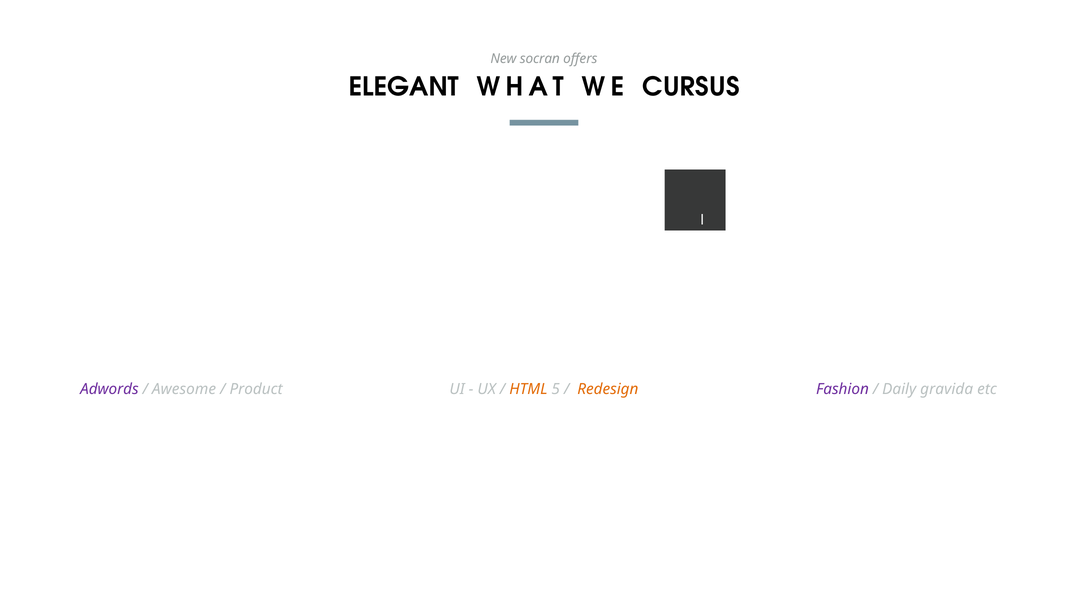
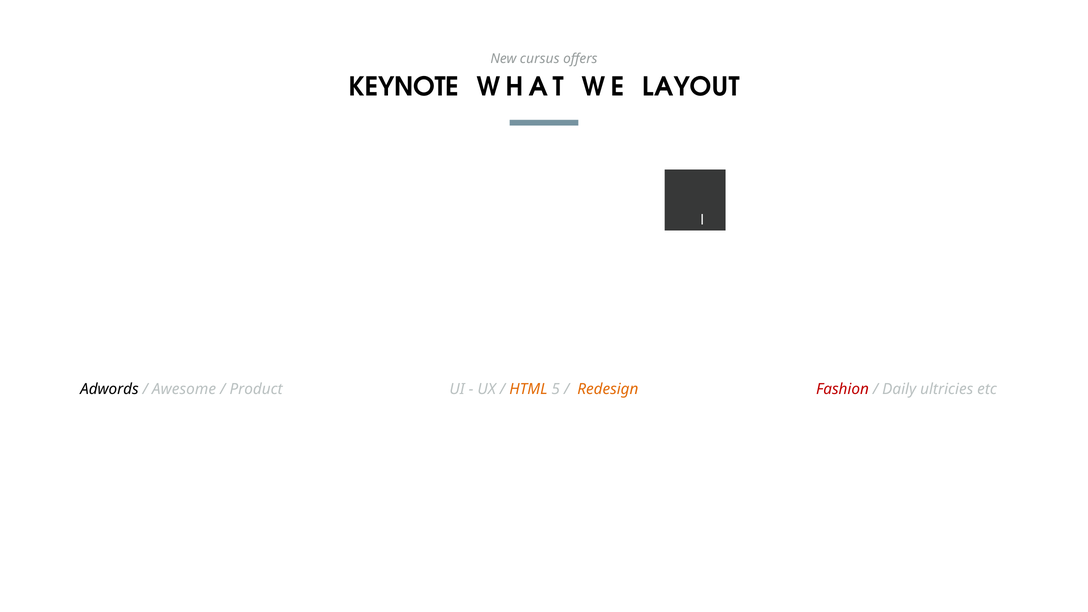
socran: socran -> cursus (540, 59)
ELEGANT: ELEGANT -> KEYNOTE (404, 87)
CURSUS: CURSUS -> LAYOUT (691, 87)
Adwords colour: purple -> black (109, 389)
Fashion colour: purple -> red (842, 389)
gravida: gravida -> ultricies (947, 389)
